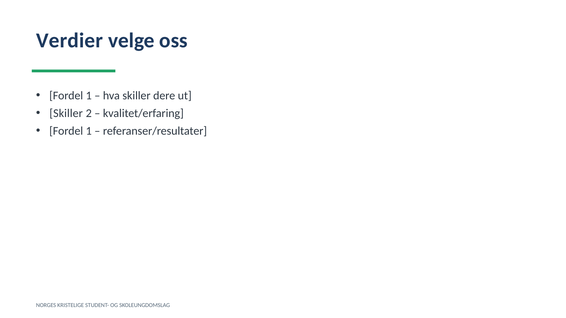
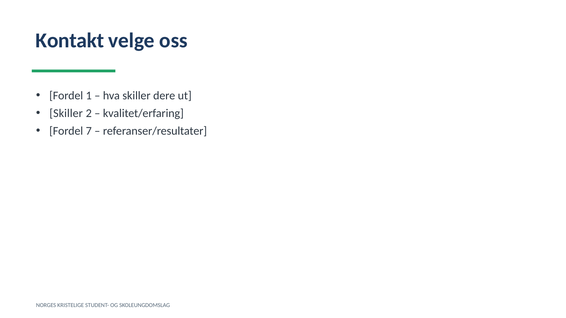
Verdier: Verdier -> Kontakt (70, 40)
1: 1 -> 7 (89, 131)
